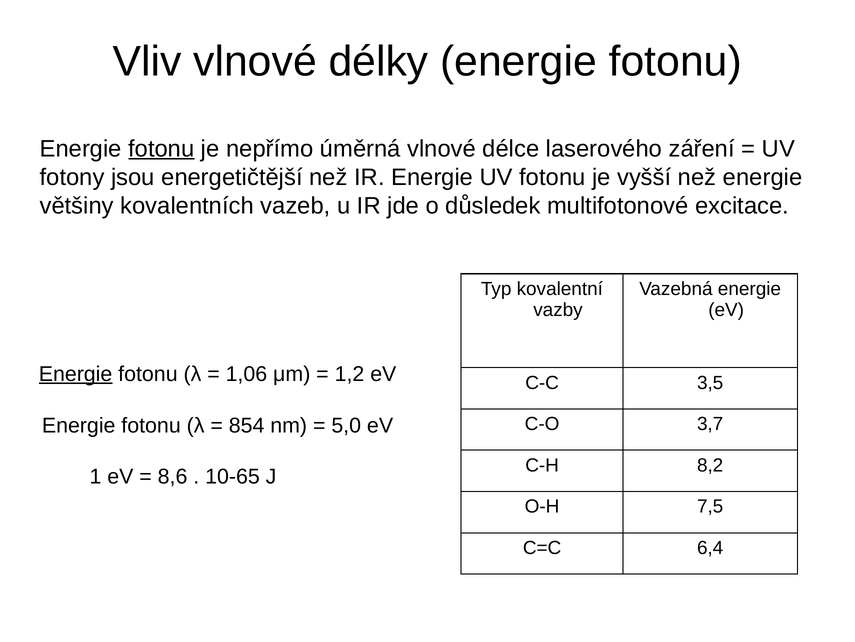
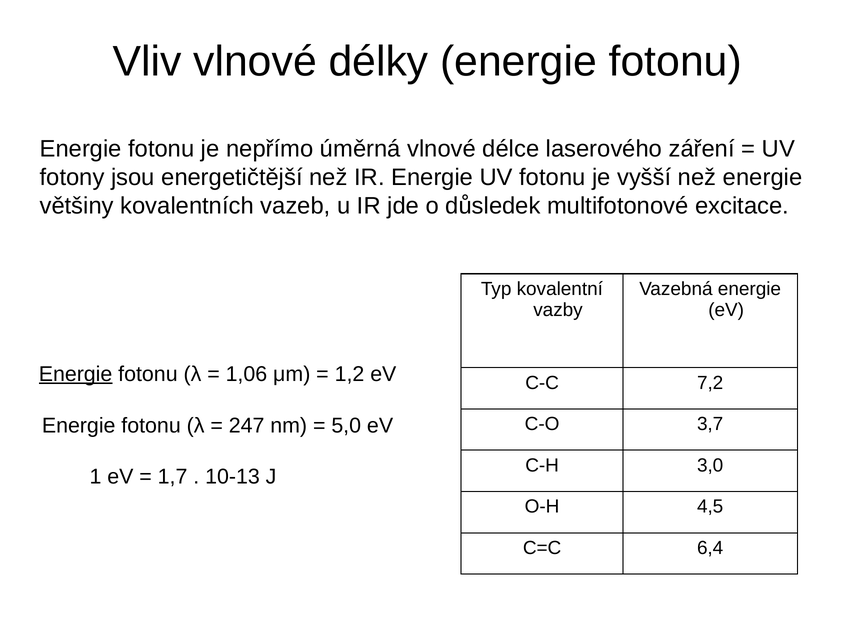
fotonu underline: present -> none (161, 149)
3,5: 3,5 -> 7,2 (710, 382)
854: 854 -> 247 (247, 425)
8,2: 8,2 -> 3,0 (710, 465)
8,6: 8,6 -> 1,7 (173, 476)
10-65: 10-65 -> 10-13 (233, 476)
7,5: 7,5 -> 4,5 (710, 506)
